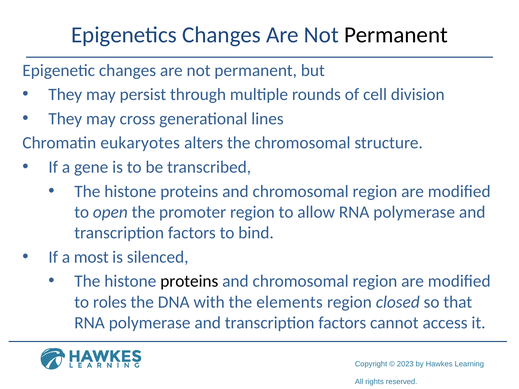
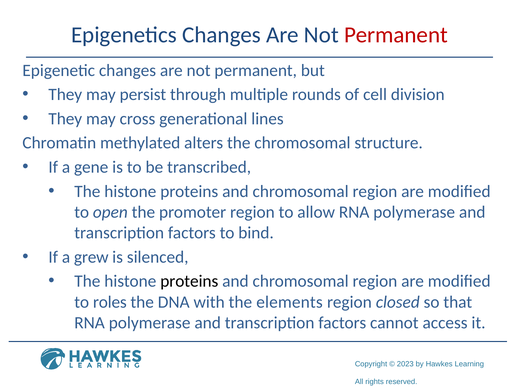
Permanent colour: black -> red (396, 35)
eukaryotes: eukaryotes -> methylated (140, 143)
most: most -> grew (91, 257)
